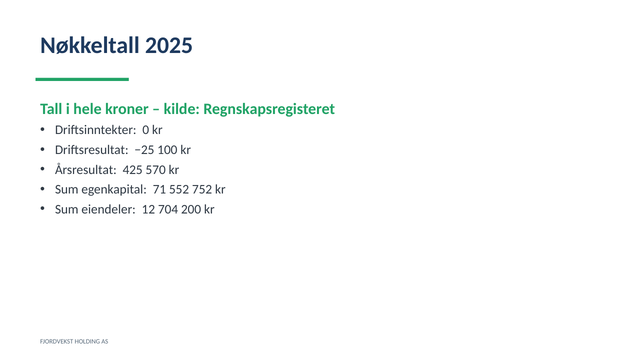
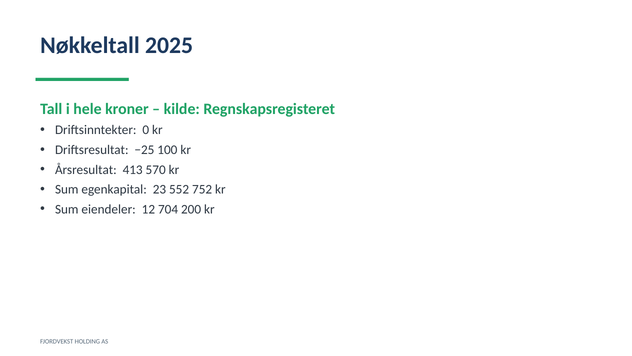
425: 425 -> 413 (133, 169)
71: 71 -> 23 (159, 189)
